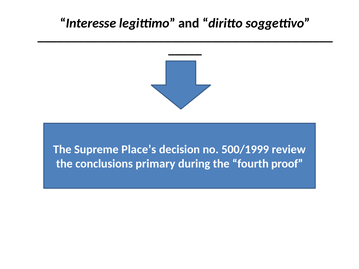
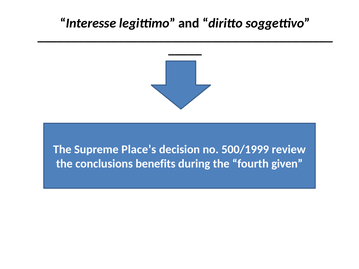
primary: primary -> benefits (156, 164)
proof: proof -> given (287, 164)
